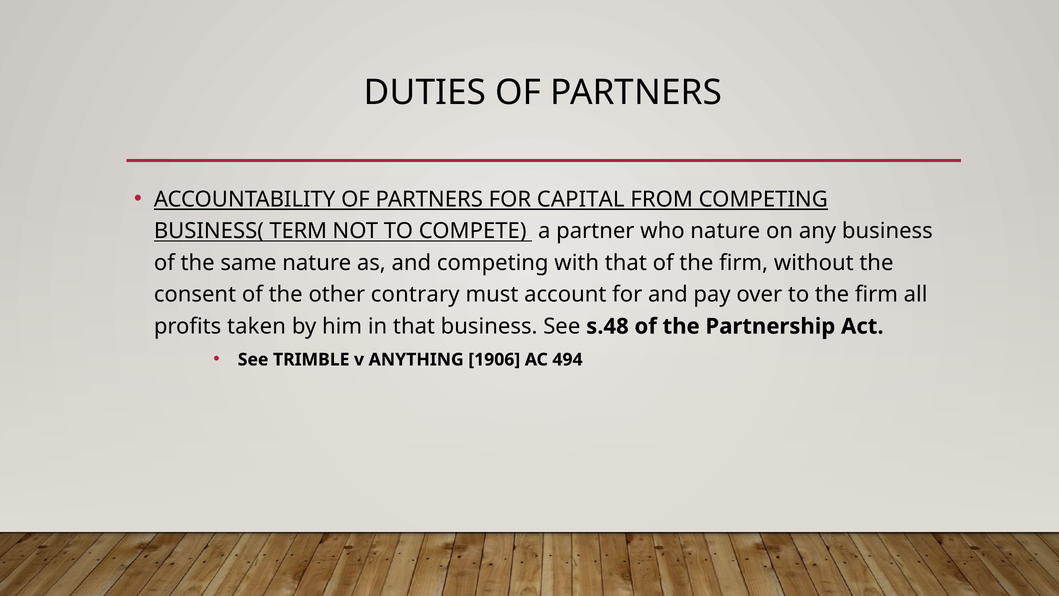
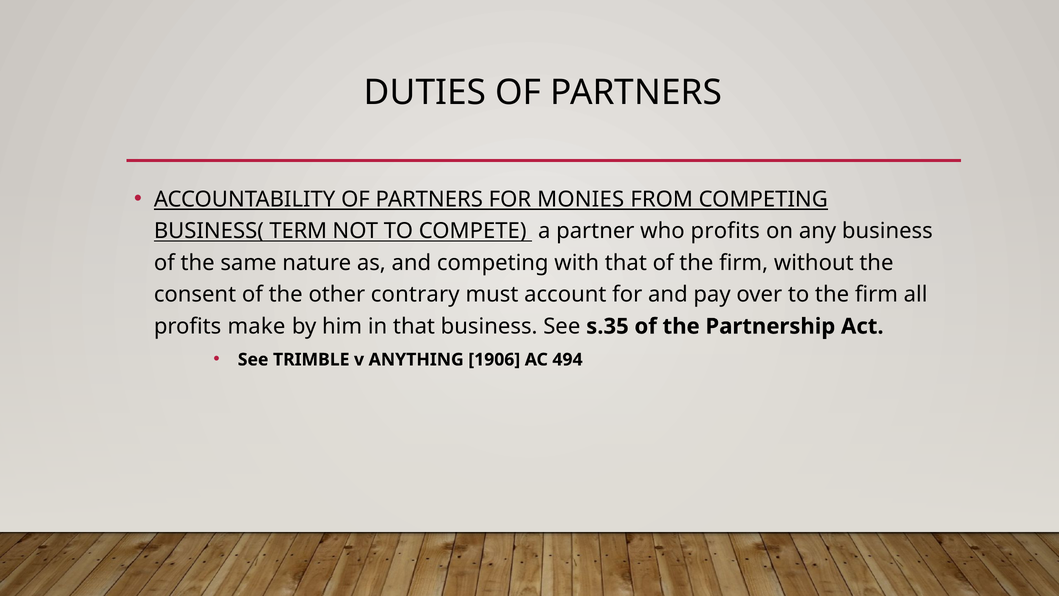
CAPITAL: CAPITAL -> MONIES (581, 199)
who nature: nature -> profits (725, 231)
taken: taken -> make (256, 326)
s.48: s.48 -> s.35 (607, 326)
